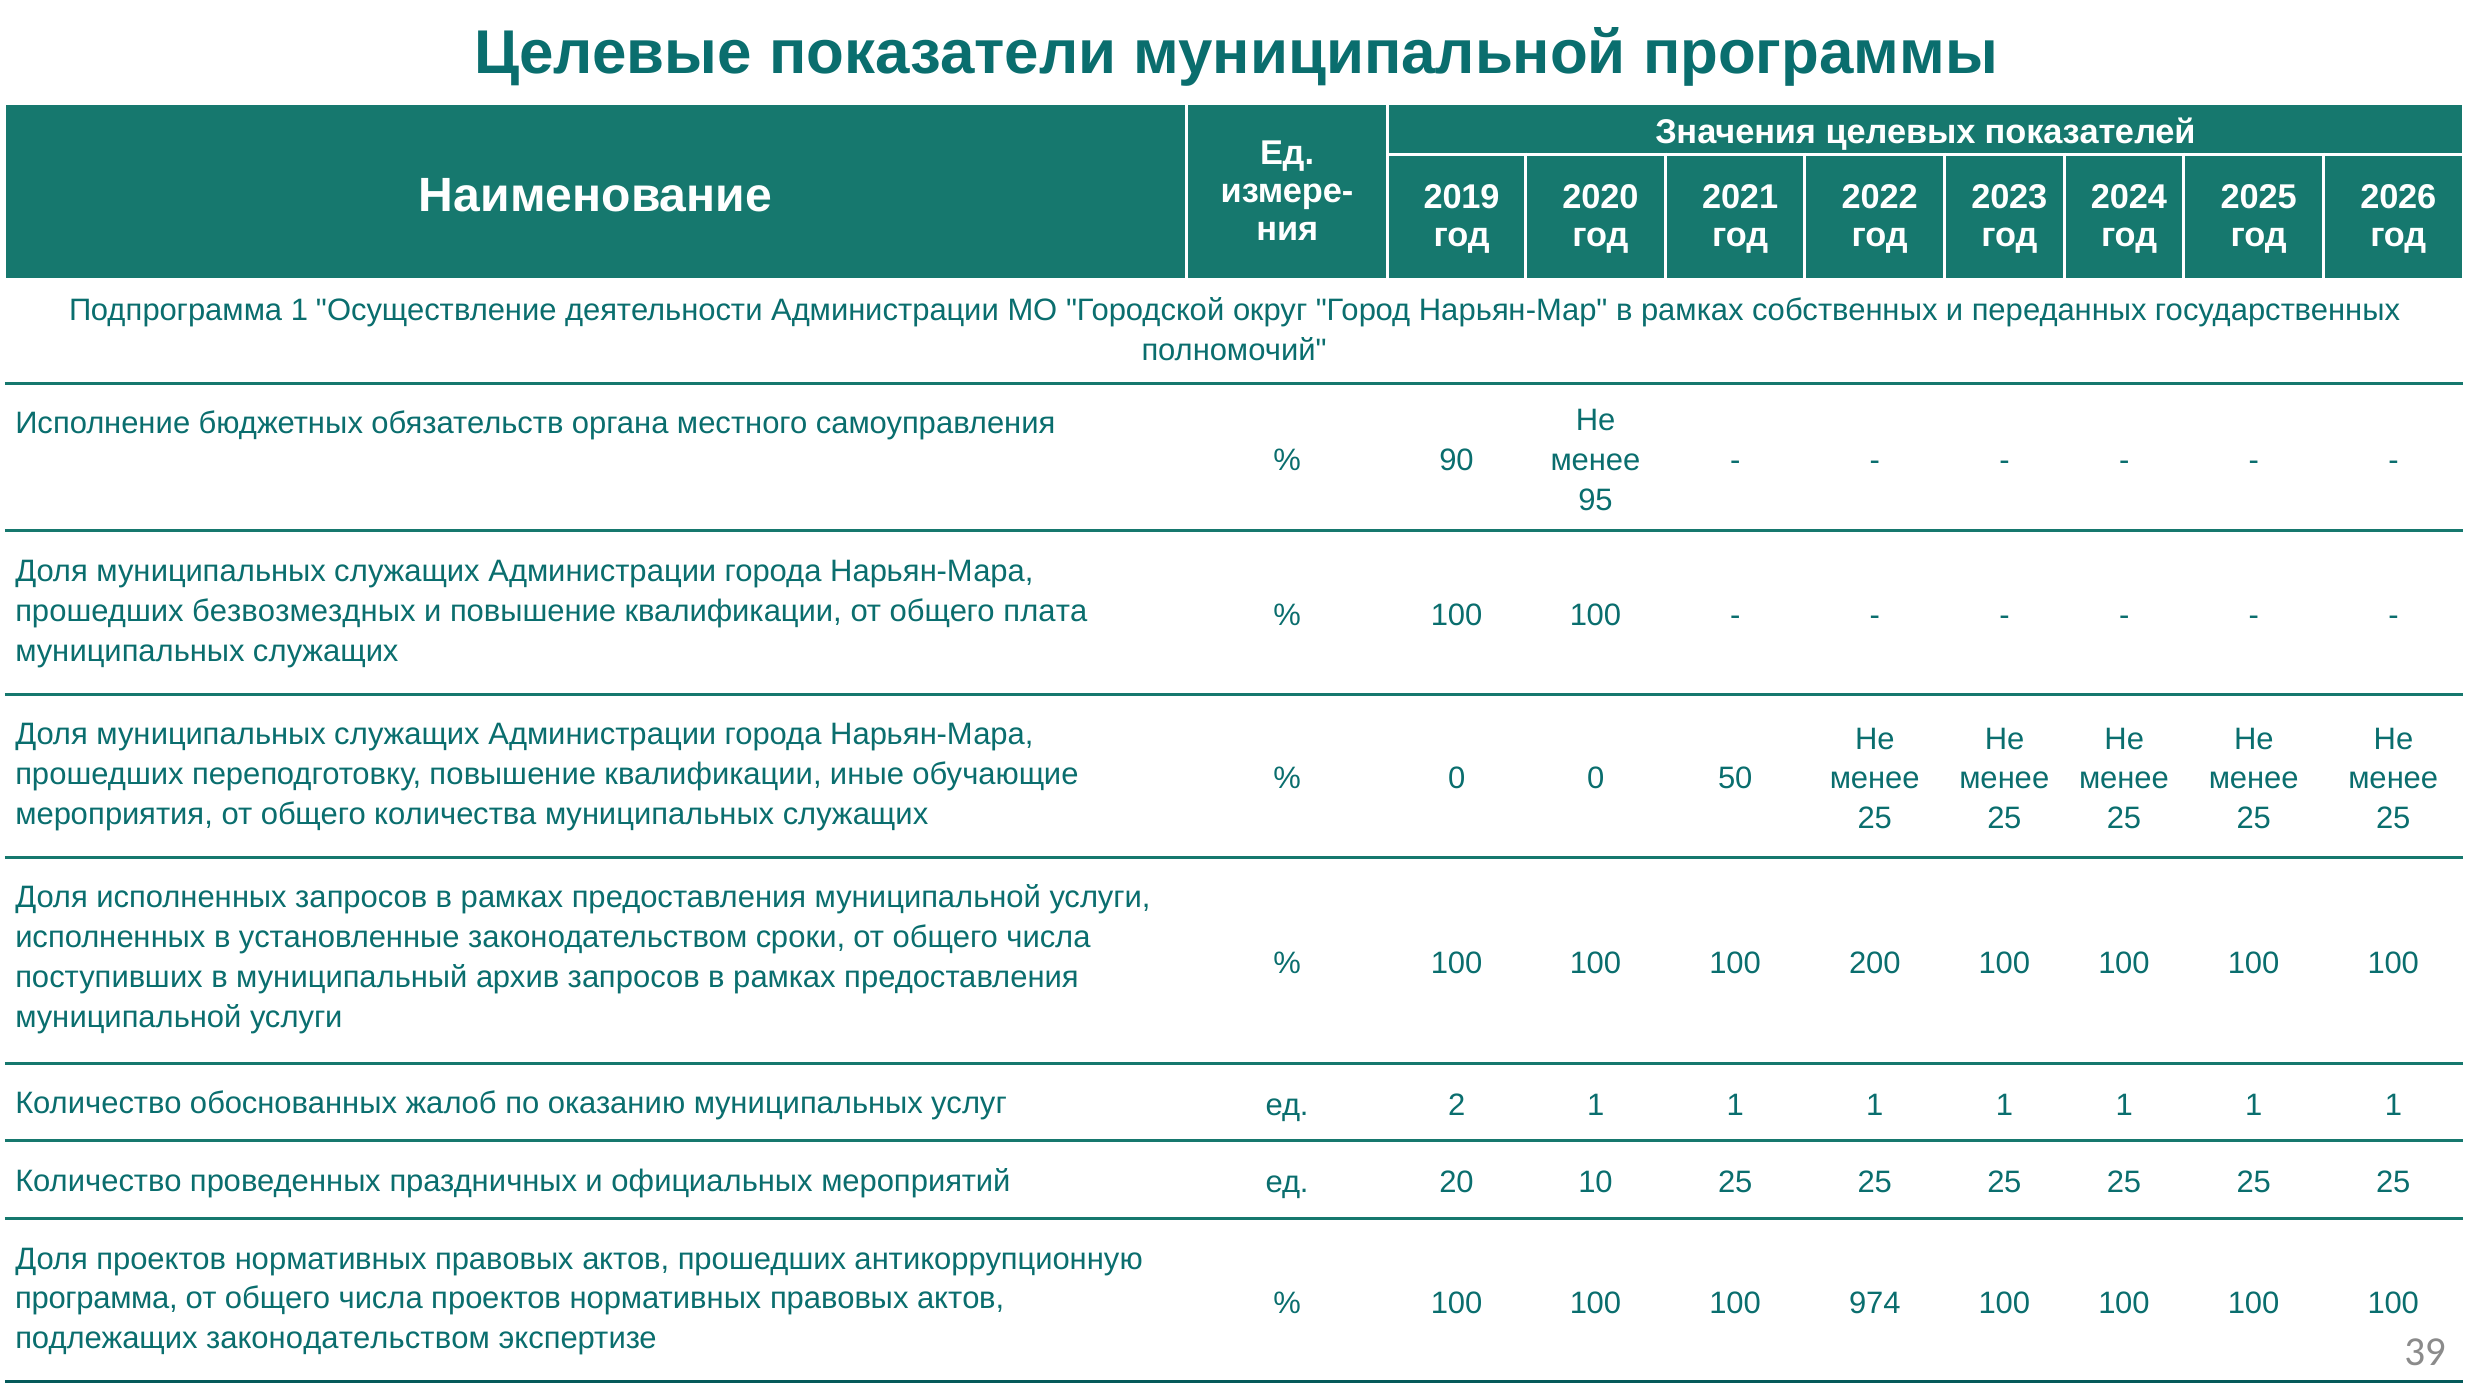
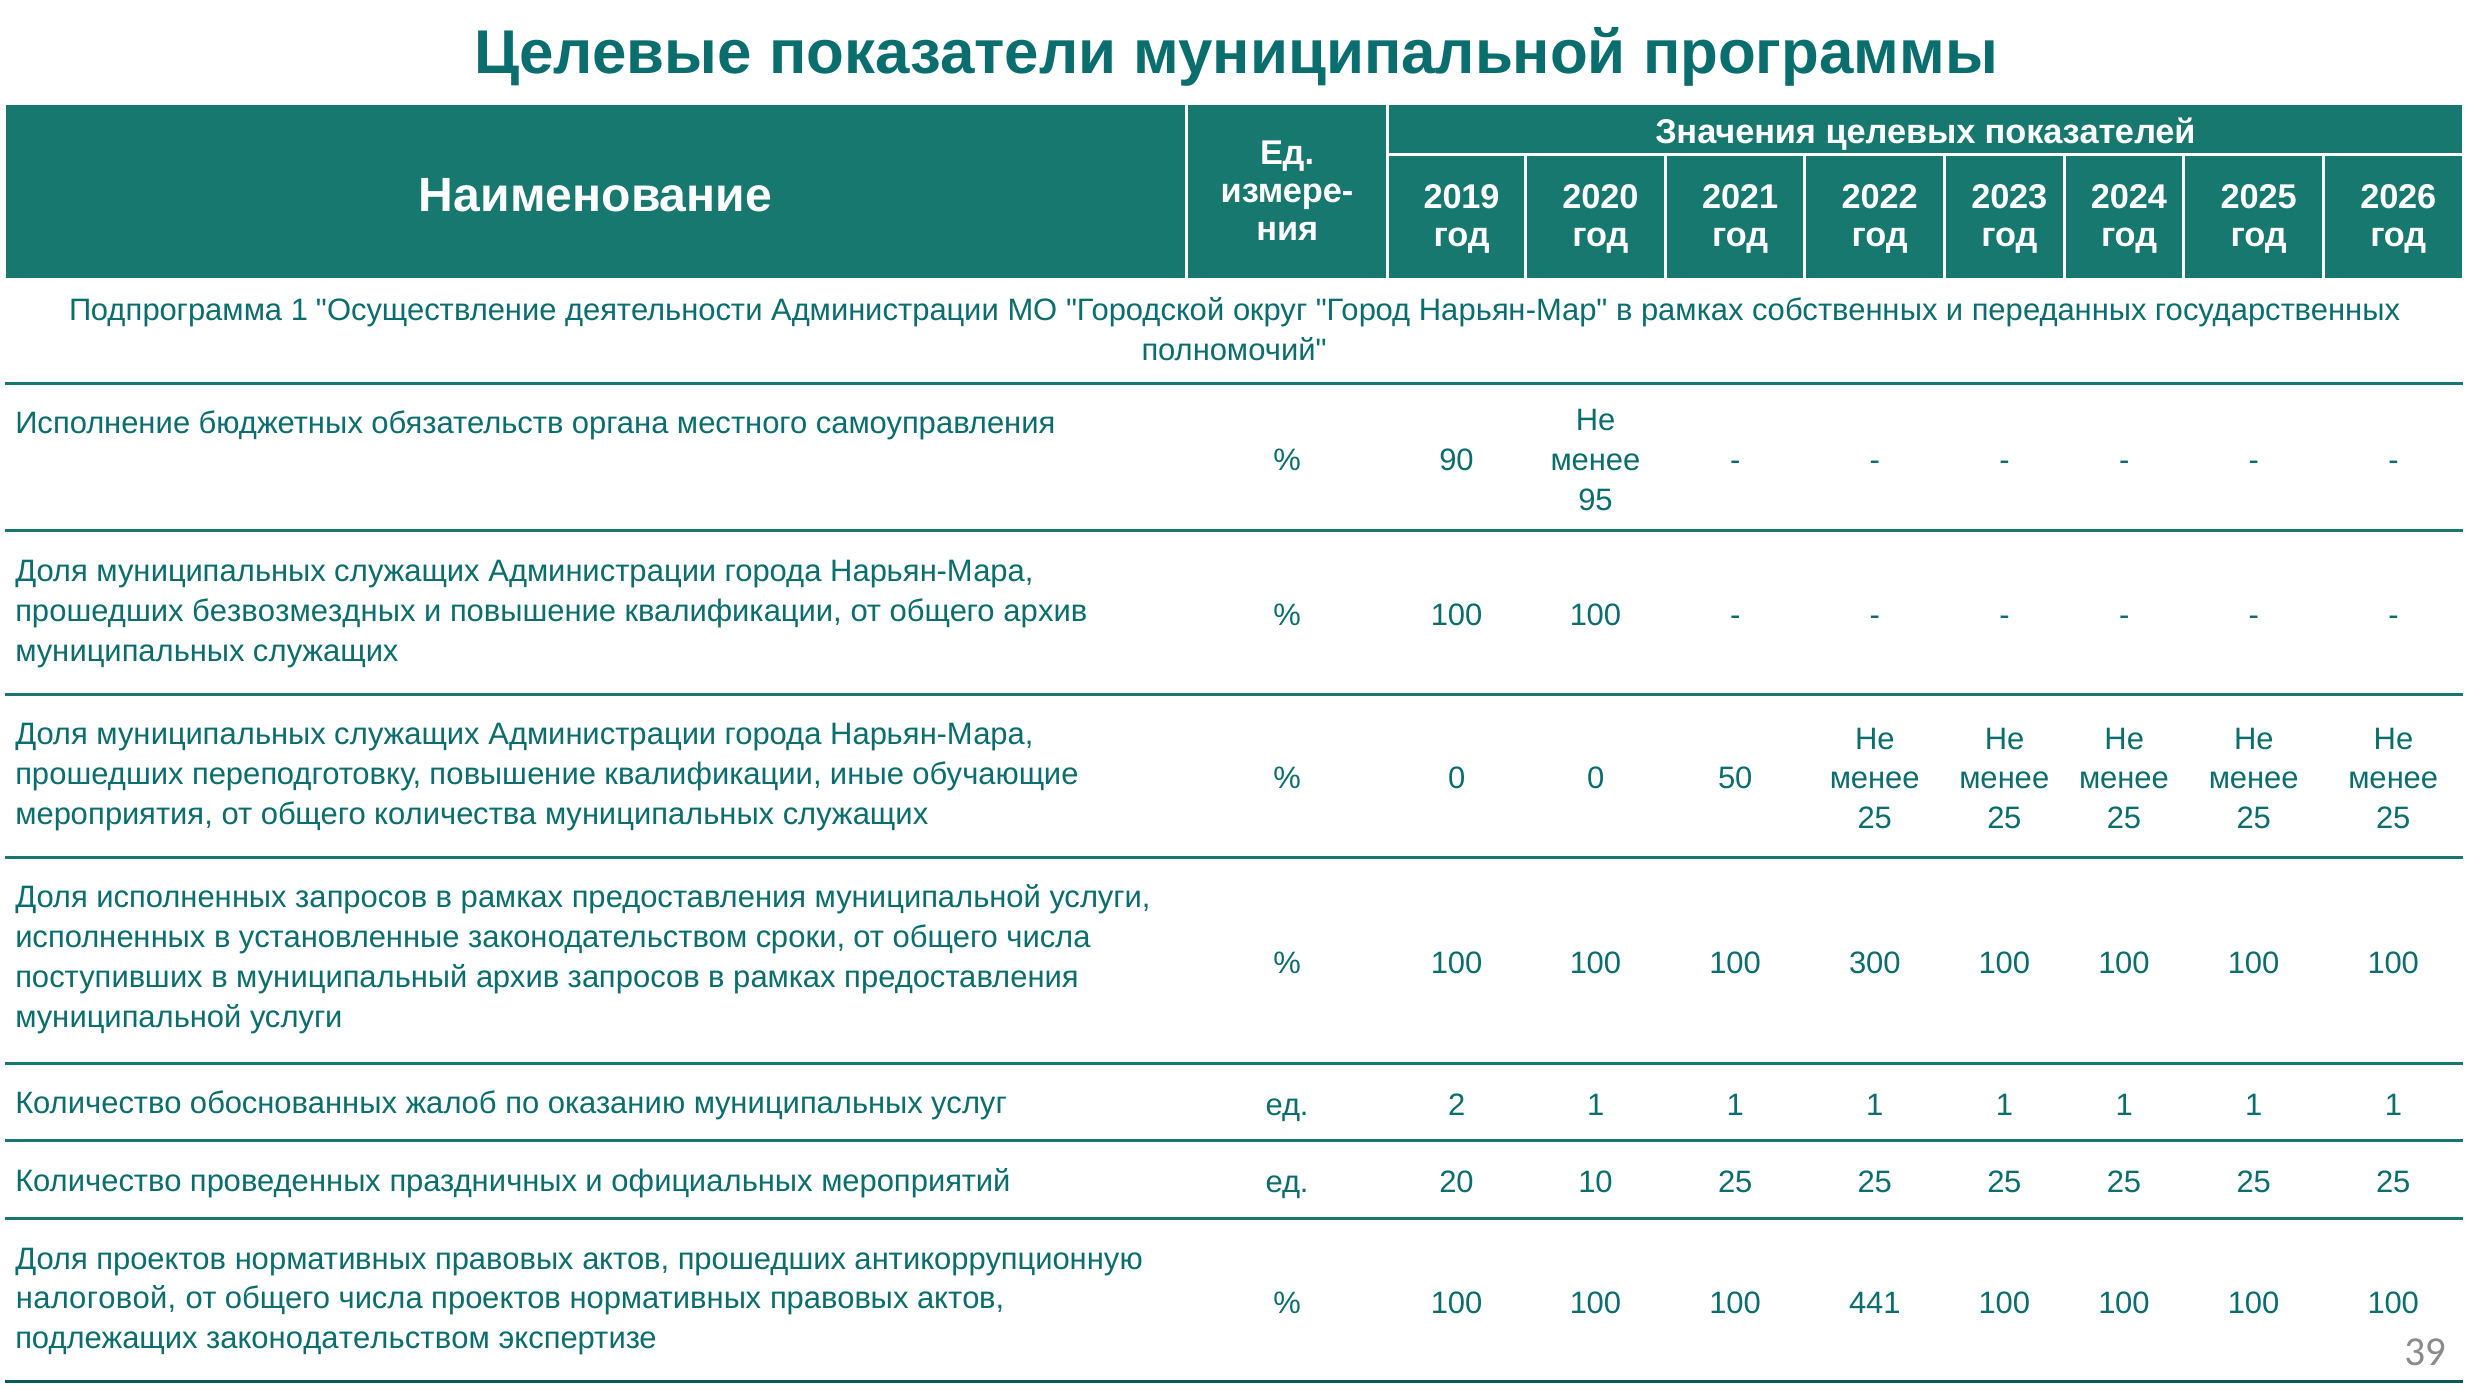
общего плата: плата -> архив (1045, 611)
200: 200 -> 300 (1875, 963)
программа: программа -> налоговой (96, 1299)
974: 974 -> 441 (1875, 1303)
